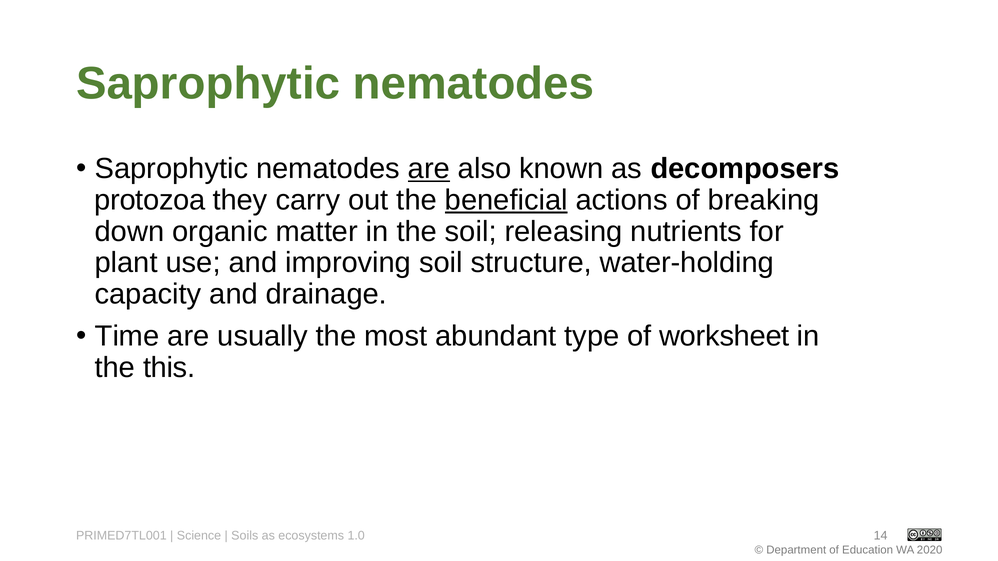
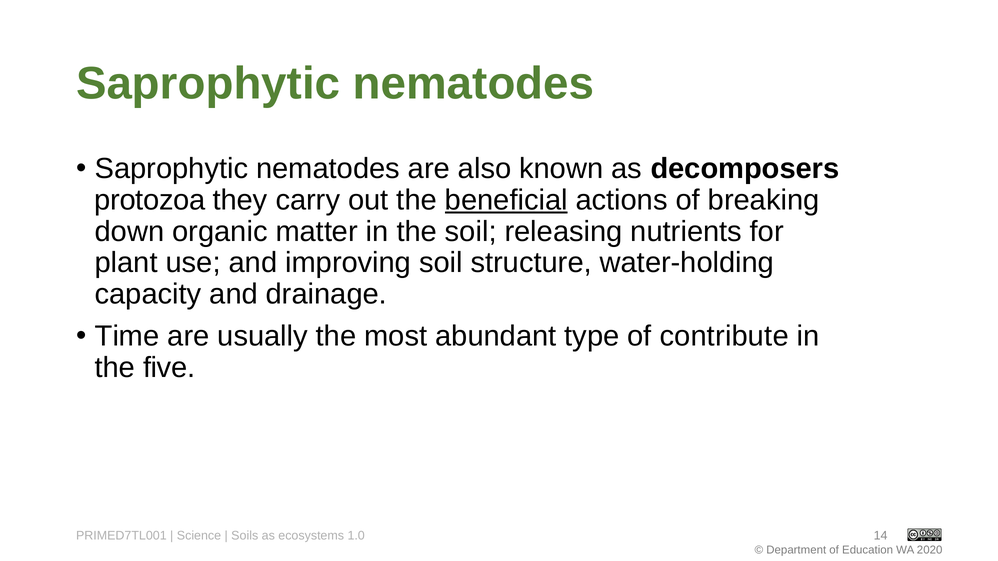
are underline: present -> none (429, 169)
worksheet: worksheet -> contribute (724, 336)
this: this -> five (169, 368)
